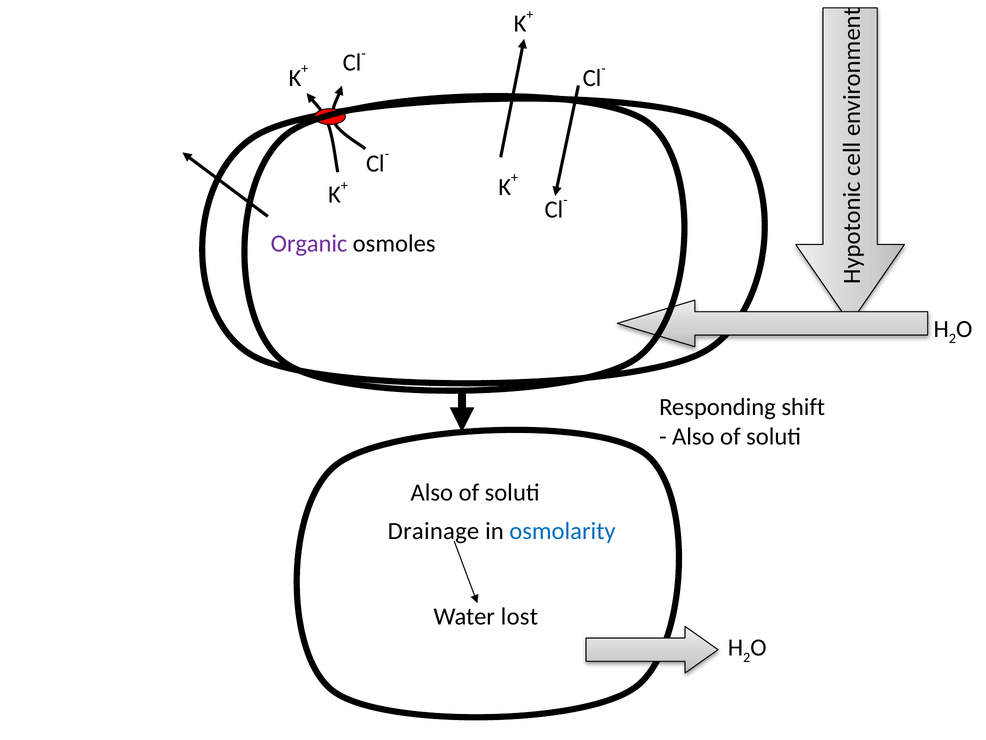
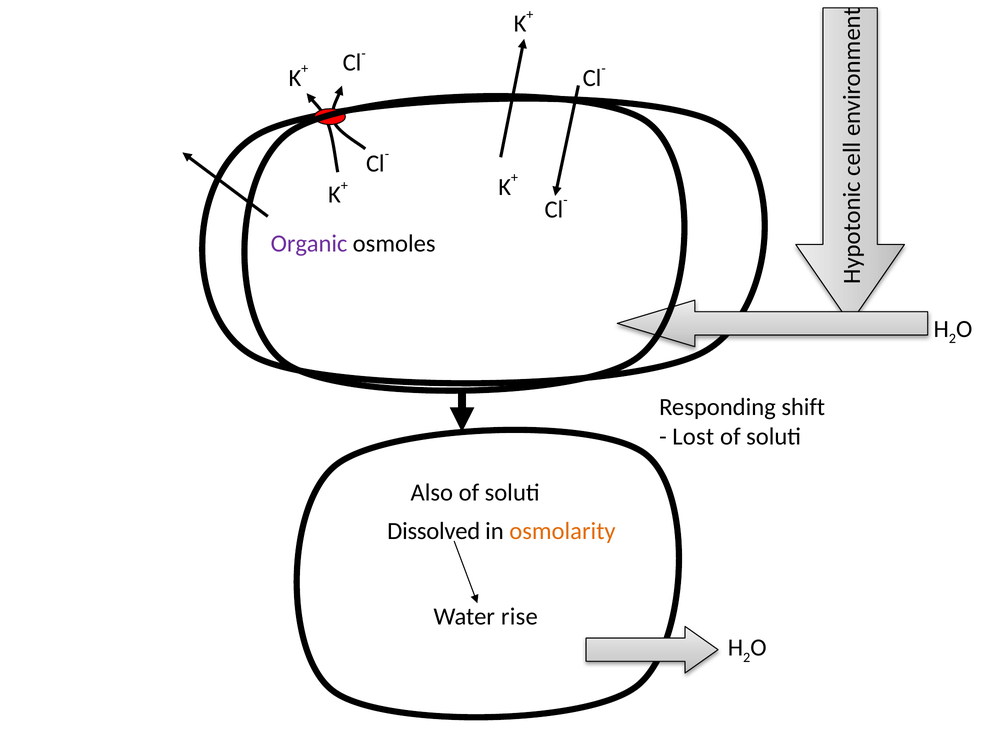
Also: Also -> Lost (693, 436)
Drainage: Drainage -> Dissolved (434, 531)
osmolarity colour: blue -> orange (562, 531)
lost: lost -> rise (519, 616)
